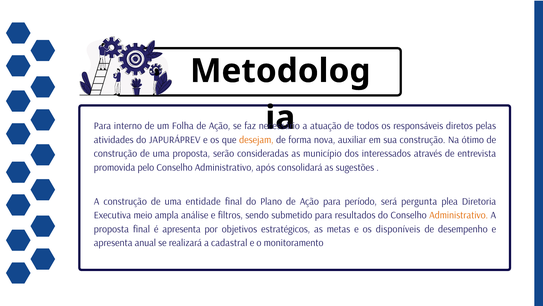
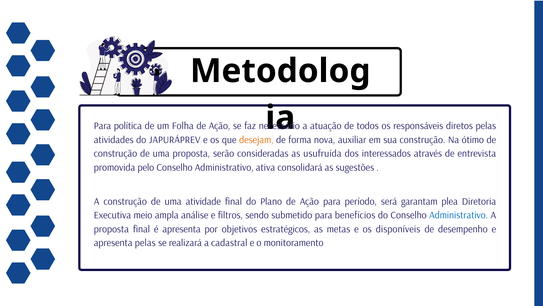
interno: interno -> política (128, 126)
município: município -> usufruída (322, 153)
após: após -> ativa (265, 167)
entidade: entidade -> atividade (203, 201)
pergunta: pergunta -> garantam (419, 201)
resultados: resultados -> benefícios (355, 215)
Administrativo colour: orange -> blue (459, 215)
apresenta anual: anual -> pelas (145, 242)
